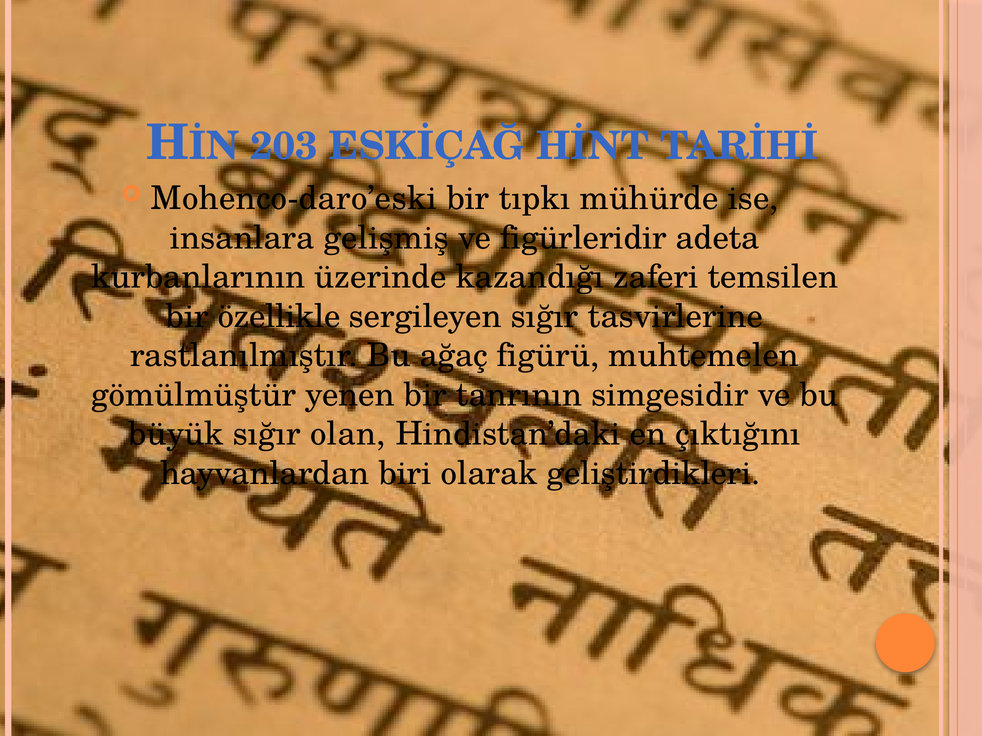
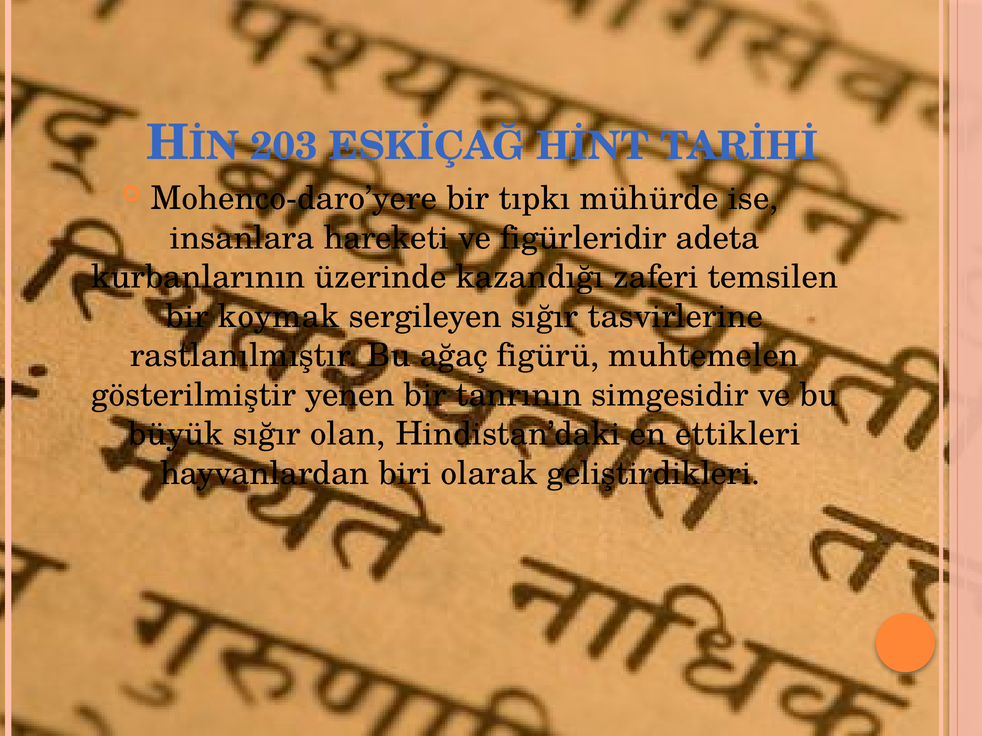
Mohenco-daro’eski: Mohenco-daro’eski -> Mohenco-daro’yere (294, 199)
gelişmiş: gelişmiş -> hareketi (386, 238)
özellikle: özellikle -> koymak (279, 316)
gömülmüştür: gömülmüştür -> gösterilmiştir (194, 395)
çıktığını: çıktığını -> ettikleri (738, 434)
